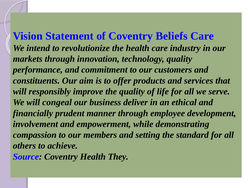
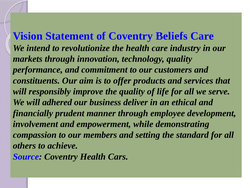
congeal: congeal -> adhered (57, 102)
They: They -> Cars (118, 156)
